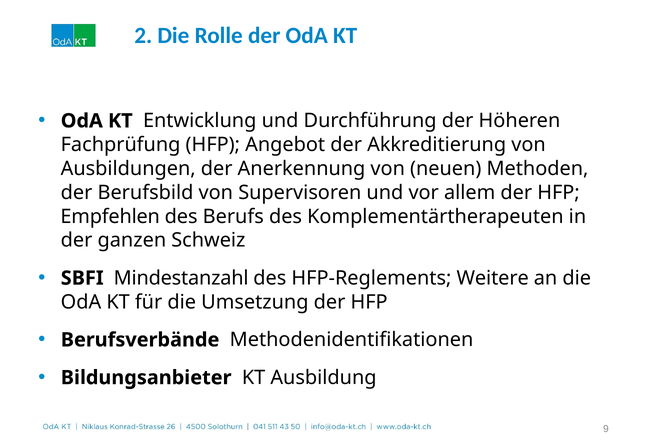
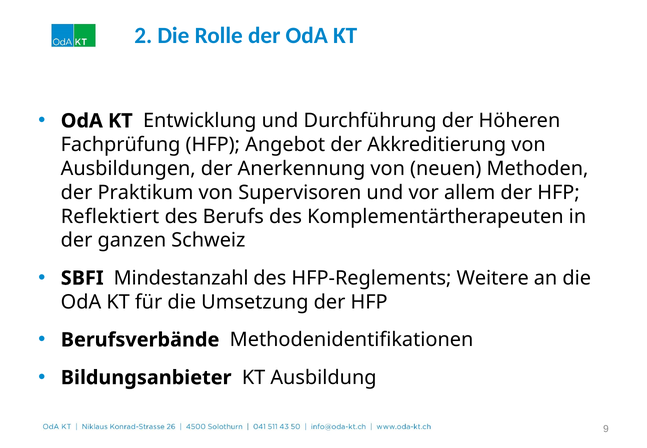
Berufsbild: Berufsbild -> Praktikum (146, 193)
Empfehlen: Empfehlen -> Reflektiert (110, 216)
